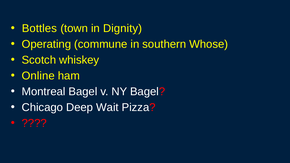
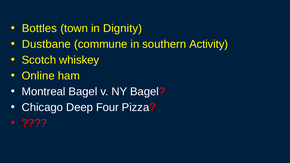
Operating: Operating -> Dustbane (46, 44)
Whose: Whose -> Activity (209, 44)
Wait: Wait -> Four (107, 107)
